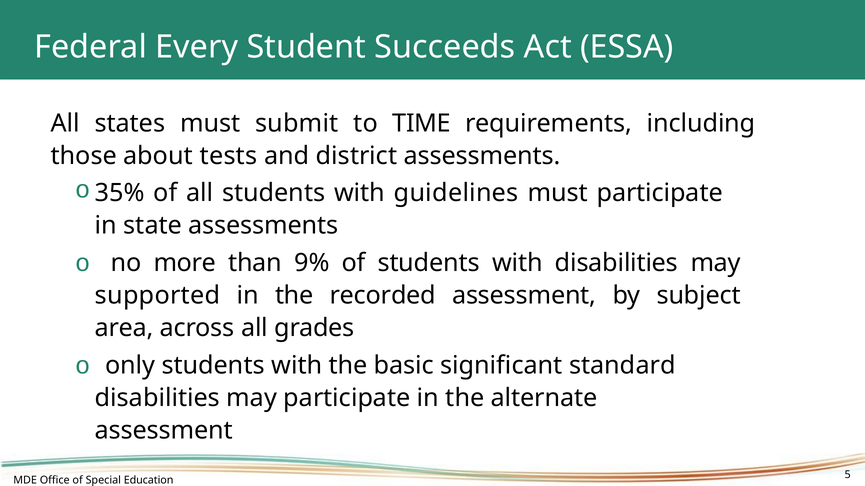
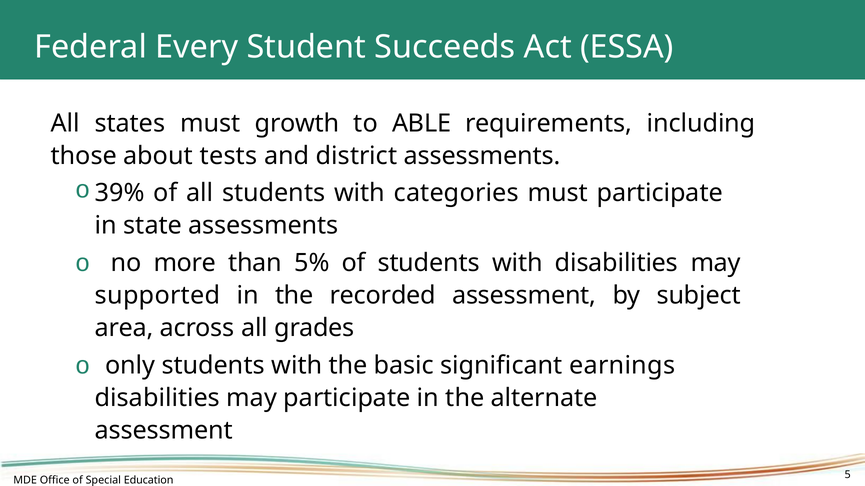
submit: submit -> growth (297, 124)
TIME: TIME -> ABLE (422, 124)
35%: 35% -> 39% (120, 193)
guidelines: guidelines -> categories (456, 193)
9%: 9% -> 5% (312, 263)
standard: standard -> earnings (622, 366)
